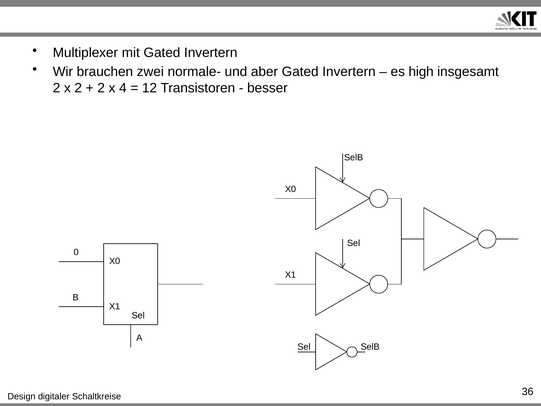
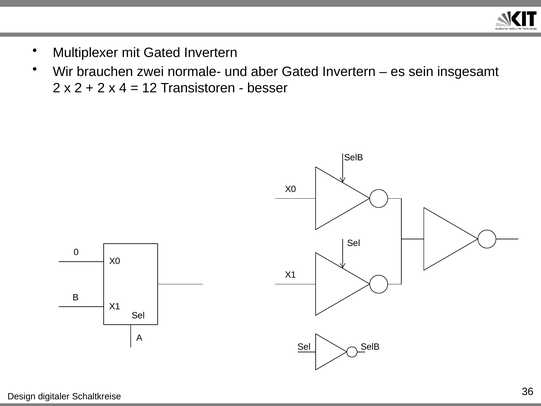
high: high -> sein (421, 72)
